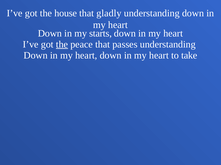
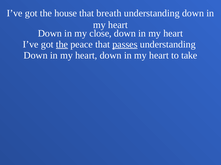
gladly: gladly -> breath (109, 13)
starts: starts -> close (100, 33)
passes underline: none -> present (125, 44)
